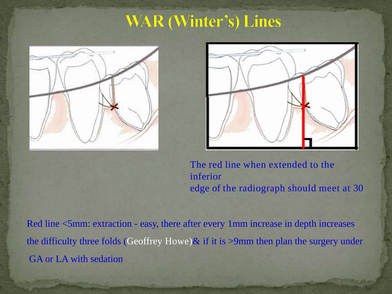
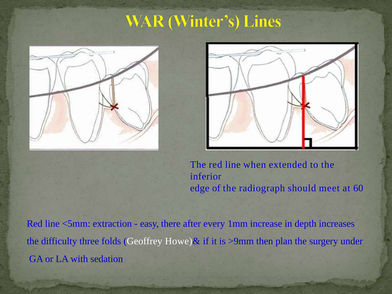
30: 30 -> 60 (358, 188)
